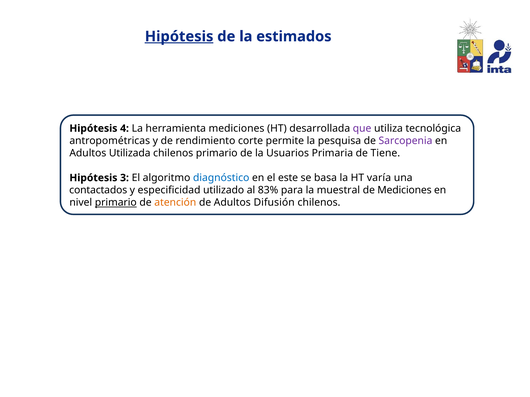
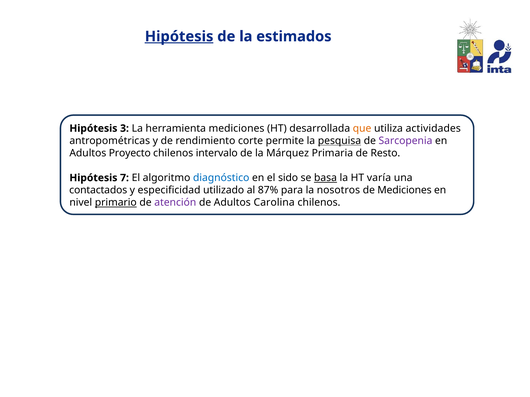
4: 4 -> 3 (125, 129)
que colour: purple -> orange (362, 129)
tecnológica: tecnológica -> actividades (433, 129)
pesquisa underline: none -> present (339, 141)
Utilizada: Utilizada -> Proyecto (130, 153)
chilenos primario: primario -> intervalo (217, 153)
Usuarios: Usuarios -> Márquez (288, 153)
Tiene: Tiene -> Resto (385, 153)
3: 3 -> 7 (125, 178)
este: este -> sido (288, 178)
basa underline: none -> present (325, 178)
83%: 83% -> 87% (268, 190)
muestral: muestral -> nosotros (338, 190)
atención colour: orange -> purple (175, 203)
Difusión: Difusión -> Carolina (274, 203)
